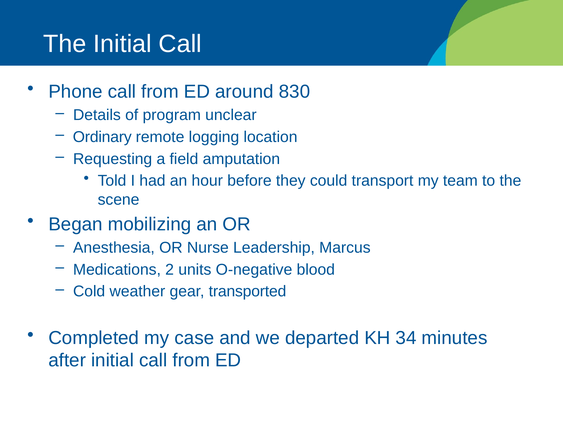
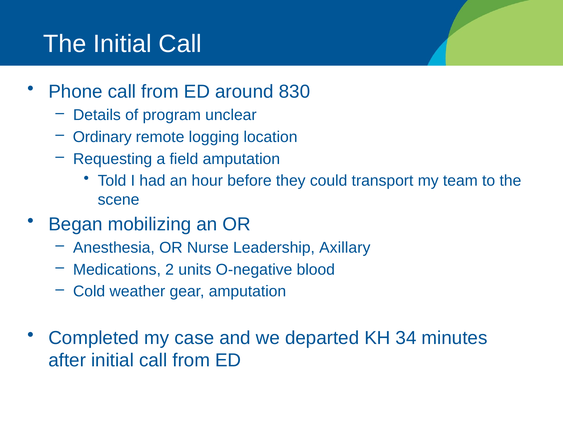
Marcus: Marcus -> Axillary (345, 248)
gear transported: transported -> amputation (247, 292)
